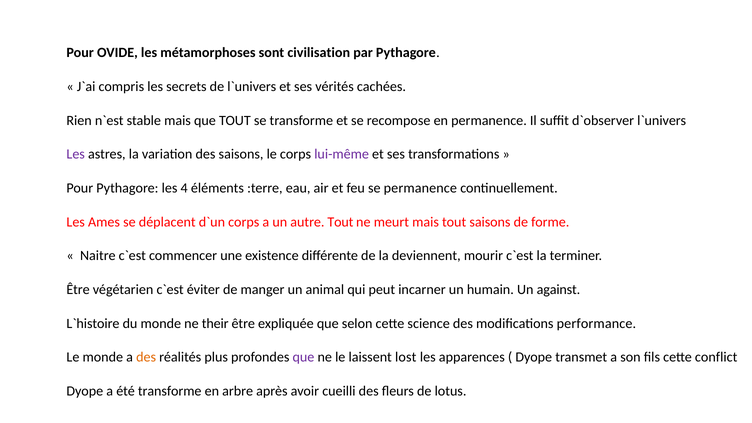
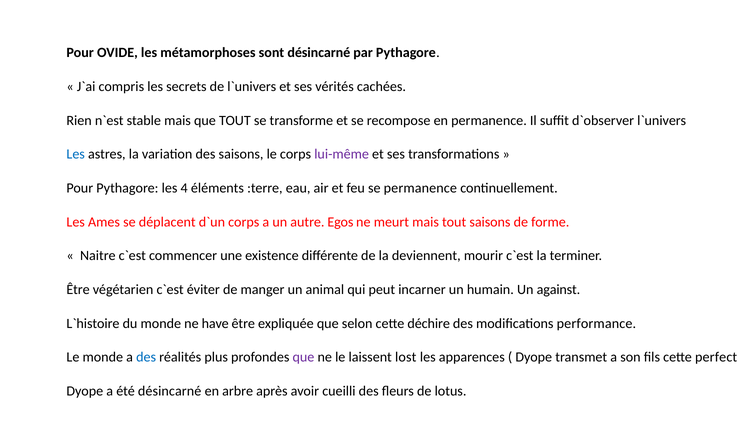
sont civilisation: civilisation -> désincarné (319, 53)
Les colour: purple -> blue (76, 154)
autre Tout: Tout -> Egos (340, 222)
their: their -> have (215, 323)
science: science -> déchire (429, 323)
des colour: orange -> blue (146, 357)
conflict: conflict -> perfect (716, 357)
été transforme: transforme -> désincarné (170, 391)
